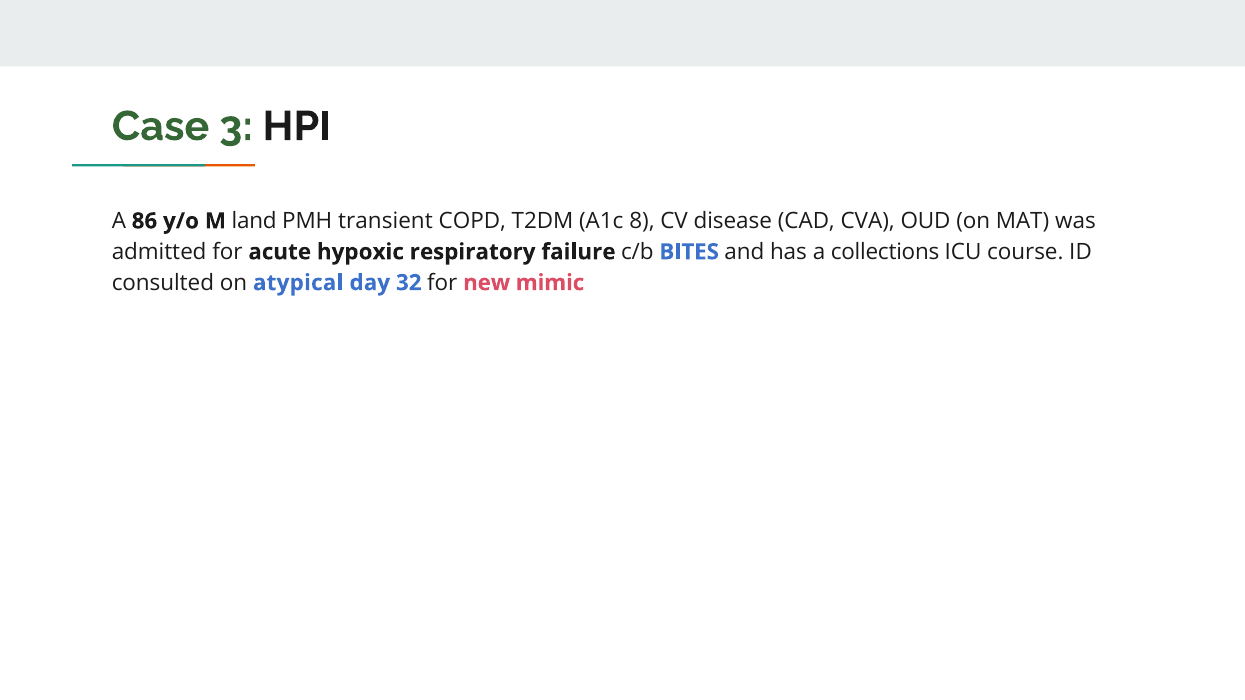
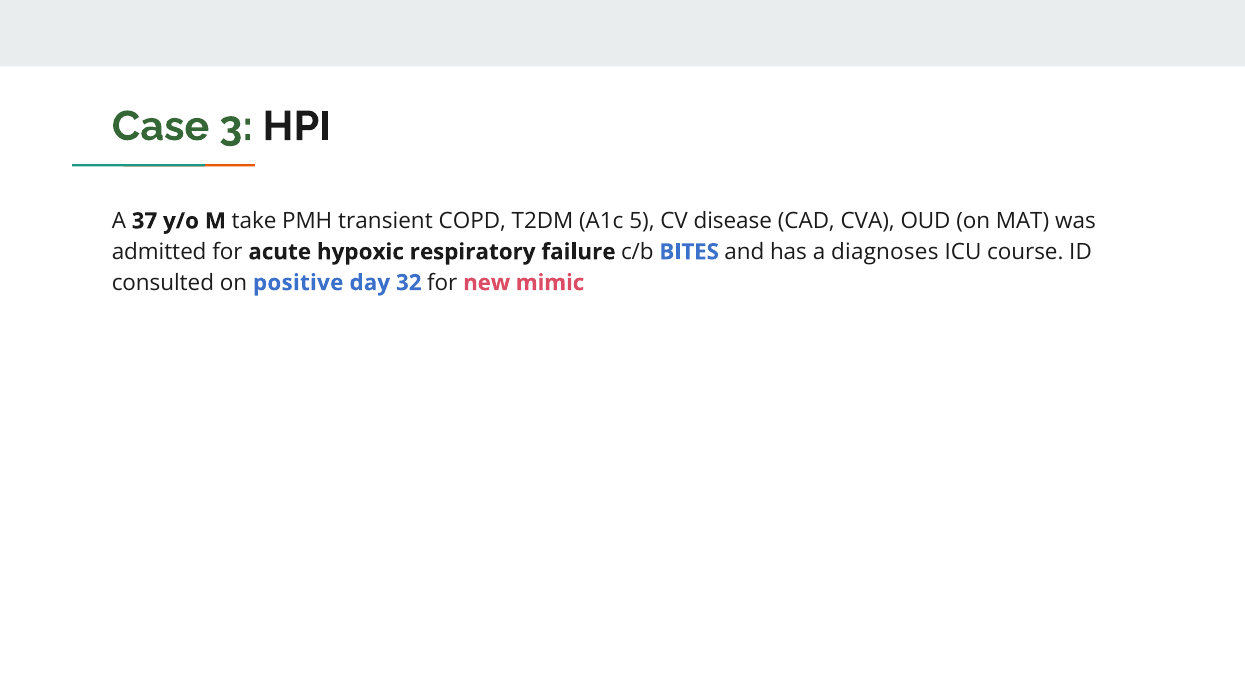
86: 86 -> 37 (144, 221)
land: land -> take (254, 221)
8: 8 -> 5 (642, 221)
collections: collections -> diagnoses (885, 252)
atypical: atypical -> positive (298, 283)
